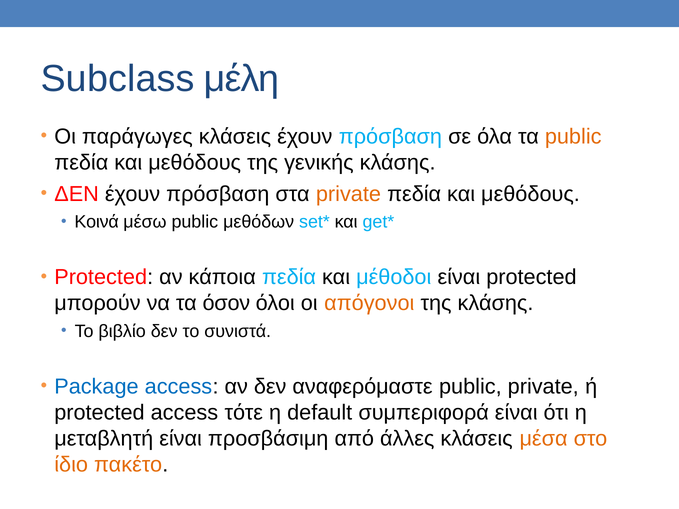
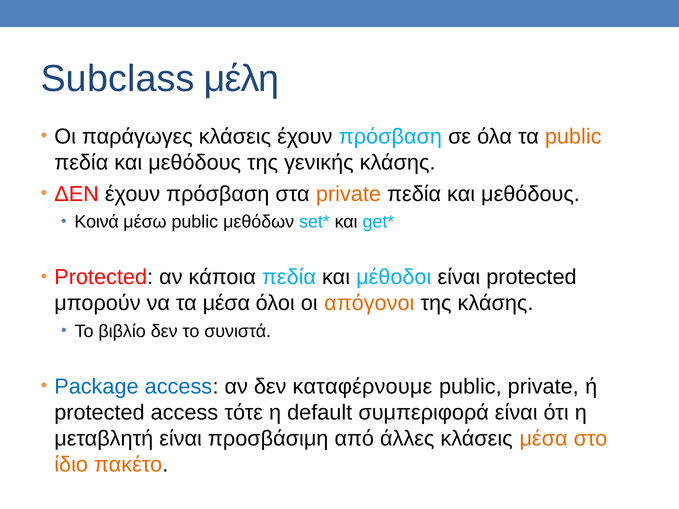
τα όσον: όσον -> μέσα (226, 303)
αναφερόμαστε: αναφερόμαστε -> καταφέρνουμε (362, 387)
